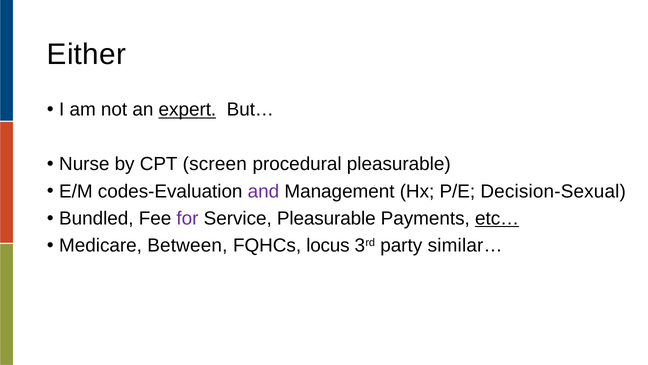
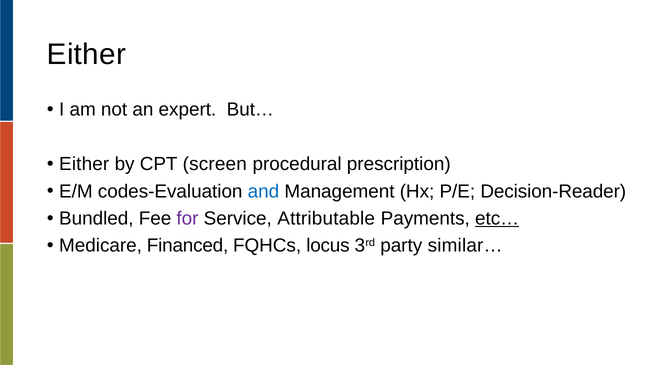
expert underline: present -> none (187, 110)
Nurse: Nurse -> Either (84, 164)
procedural pleasurable: pleasurable -> prescription (399, 164)
and colour: purple -> blue (263, 191)
Decision-Sexual: Decision-Sexual -> Decision-Reader (553, 191)
Service Pleasurable: Pleasurable -> Attributable (326, 218)
Between: Between -> Financed (188, 245)
